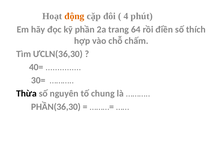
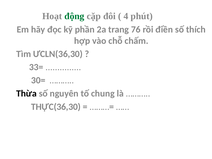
động colour: orange -> green (74, 16)
64: 64 -> 76 (136, 29)
40=: 40= -> 33= (36, 67)
PHẦN(36,30: PHẦN(36,30 -> THỰC(36,30 (56, 107)
